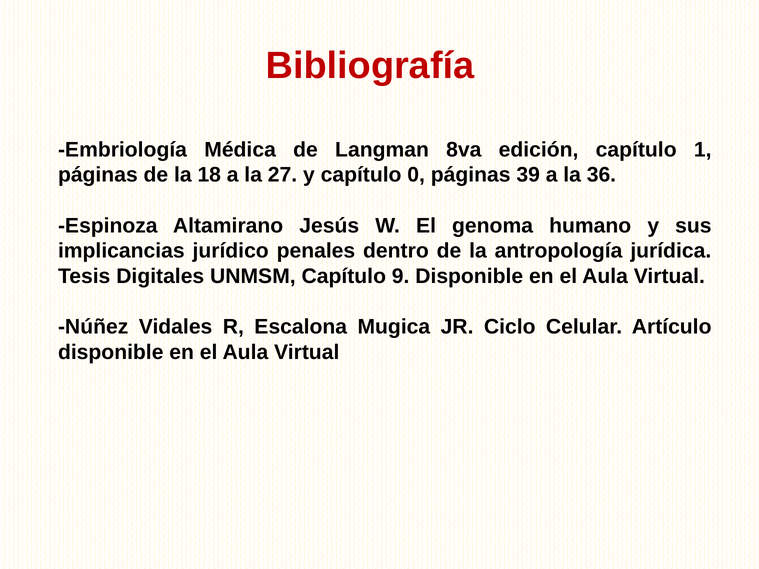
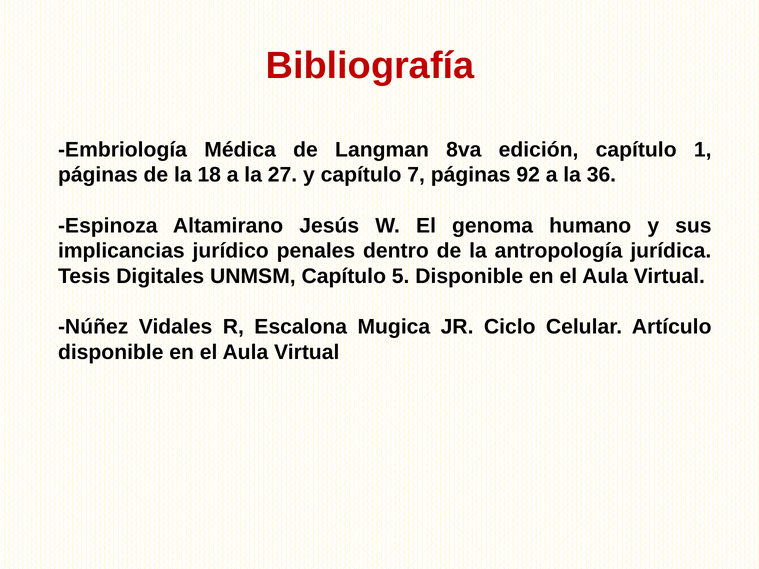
0: 0 -> 7 (416, 175)
39: 39 -> 92 (528, 175)
9: 9 -> 5 (401, 276)
